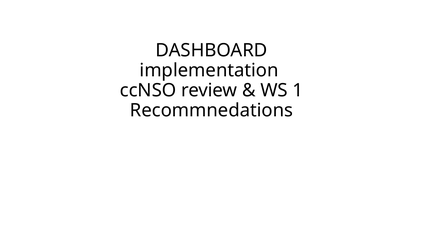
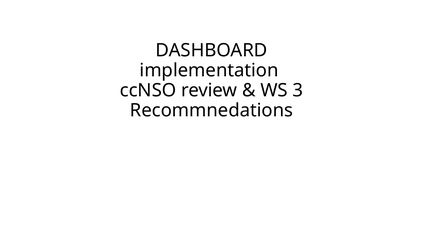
1: 1 -> 3 (298, 90)
